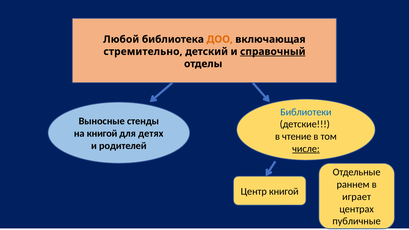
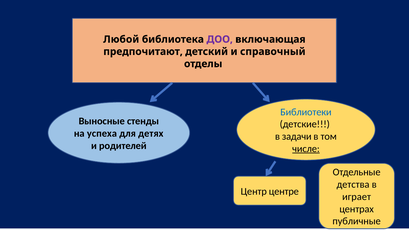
ДОО colour: orange -> purple (220, 39)
стремительно: стремительно -> предпочитают (143, 52)
справочный underline: present -> none (273, 52)
на книгой: книгой -> успеха (102, 133)
чтение: чтение -> задачи (297, 136)
раннем: раннем -> детства (353, 185)
Центр книгой: книгой -> центре (284, 191)
